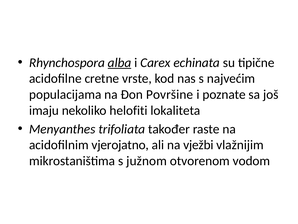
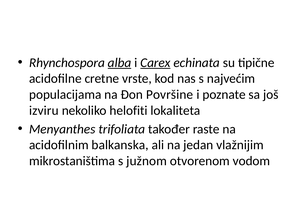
Carex underline: none -> present (155, 63)
imaju: imaju -> izviru (44, 110)
vjerojatno: vjerojatno -> balkanska (120, 145)
vježbi: vježbi -> jedan (198, 145)
